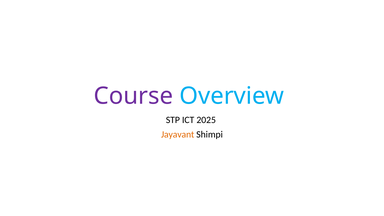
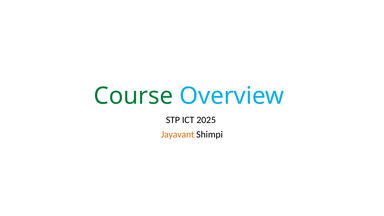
Course colour: purple -> green (133, 96)
